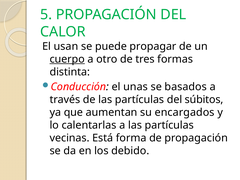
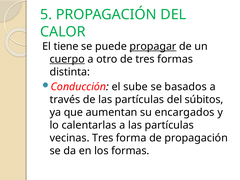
usan: usan -> tiene (66, 46)
propagar underline: none -> present (153, 46)
unas: unas -> sube (136, 87)
vecinas Está: Está -> Tres (103, 138)
los debido: debido -> formas (130, 151)
